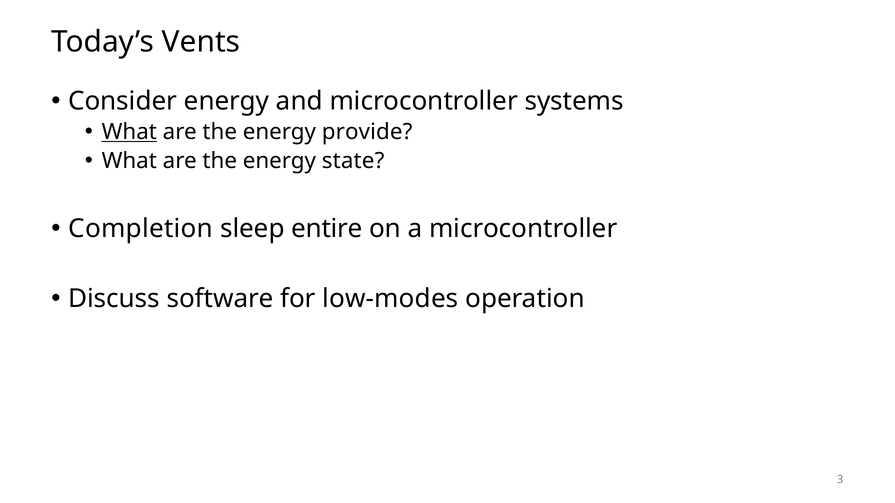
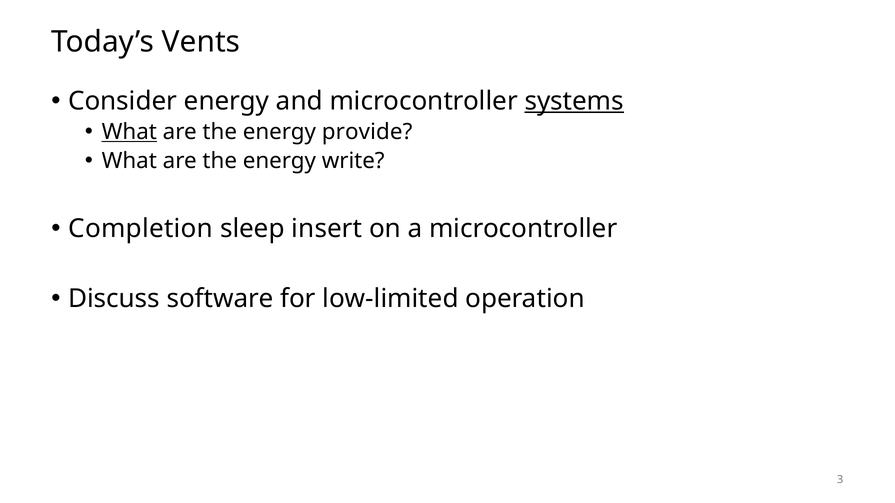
systems underline: none -> present (574, 101)
state: state -> write (353, 161)
entire: entire -> insert (327, 229)
low-modes: low-modes -> low-limited (390, 299)
